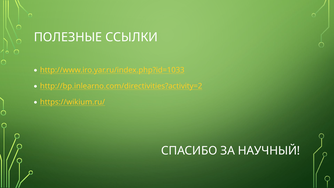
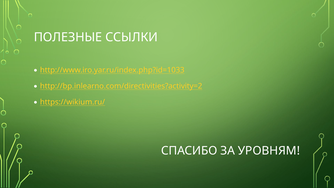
НАУЧНЫЙ: НАУЧНЫЙ -> УРОВНЯМ (269, 151)
